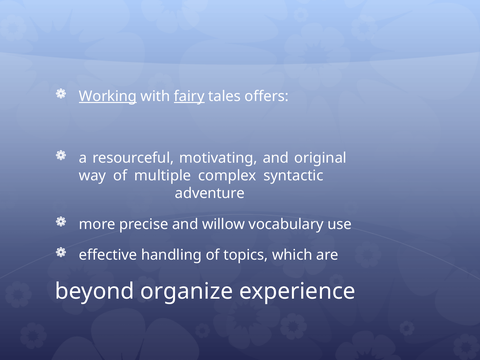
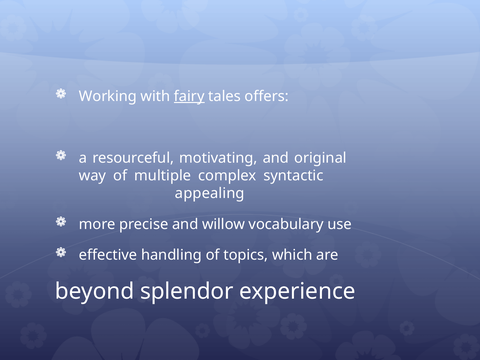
Working underline: present -> none (108, 96)
adventure: adventure -> appealing (210, 193)
organize: organize -> splendor (187, 291)
